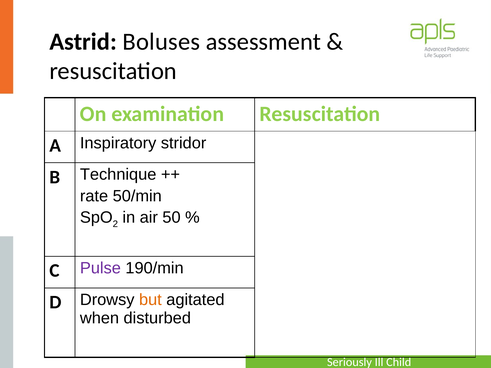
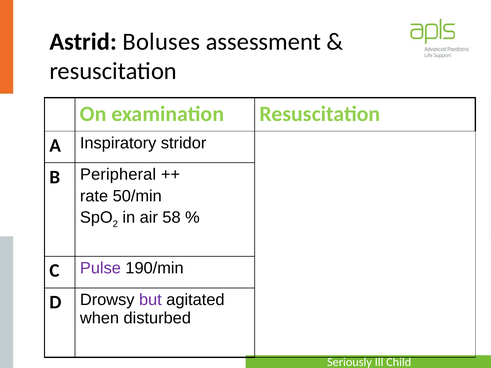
Technique: Technique -> Peripheral (118, 175)
50: 50 -> 58 (172, 218)
but colour: orange -> purple (150, 300)
